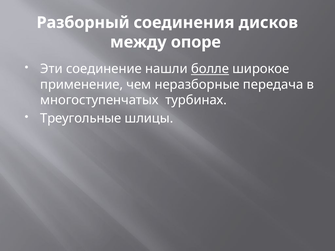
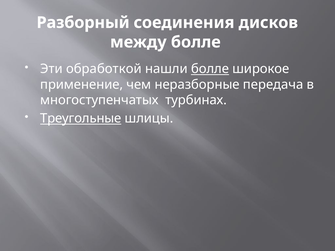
между опоре: опоре -> болле (196, 42)
соединение: соединение -> обработкой (104, 69)
Треугольные underline: none -> present (81, 119)
